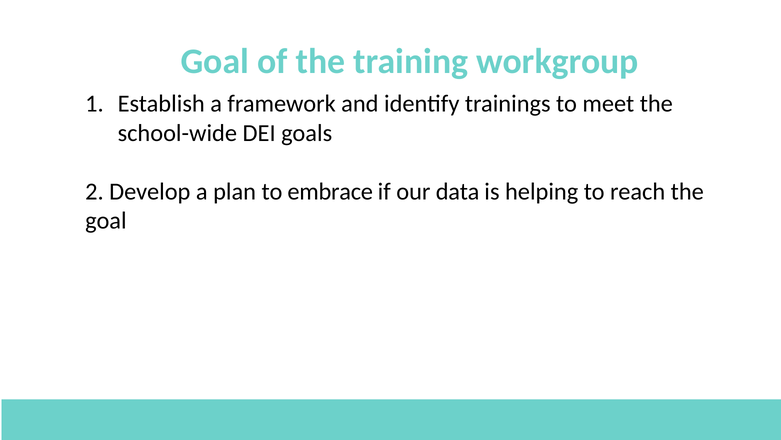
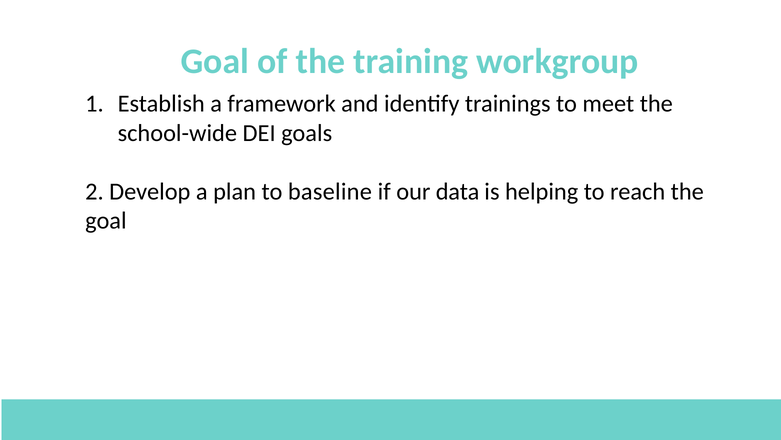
embrace: embrace -> baseline (330, 191)
